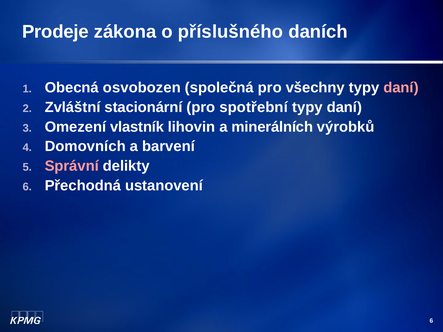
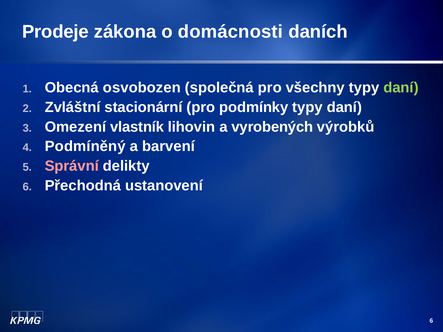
příslušného: příslušného -> domácnosti (230, 32)
daní colour: pink -> light green (401, 88)
spotřební: spotřební -> podmínky (254, 107)
minerálních: minerálních -> vyrobených (272, 127)
Domovních: Domovních -> Podmíněný (85, 147)
